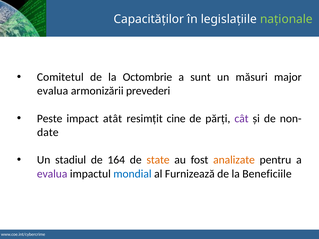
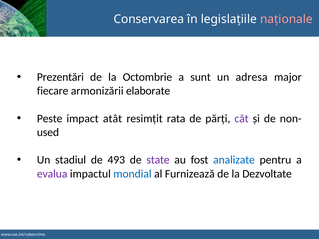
Capacităților: Capacităților -> Conservarea (149, 19)
naționale colour: light green -> pink (286, 19)
Comitetul: Comitetul -> Prezentări (60, 77)
măsuri: măsuri -> adresa (252, 77)
evalua: evalua -> fiecare (53, 91)
prevederi: prevederi -> elaborate (148, 91)
cine: cine -> rata (176, 119)
date: date -> used (48, 132)
164: 164 -> 493 (116, 160)
state colour: orange -> purple (158, 160)
analizate colour: orange -> blue (234, 160)
Beneficiile: Beneficiile -> Dezvoltate (267, 174)
